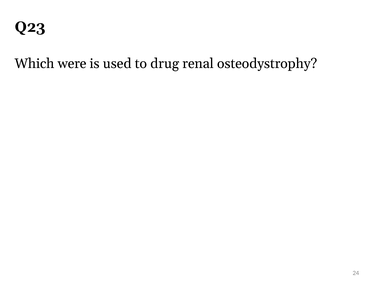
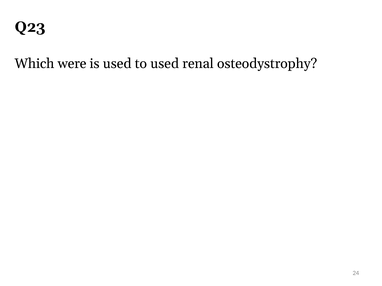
to drug: drug -> used (165, 64)
